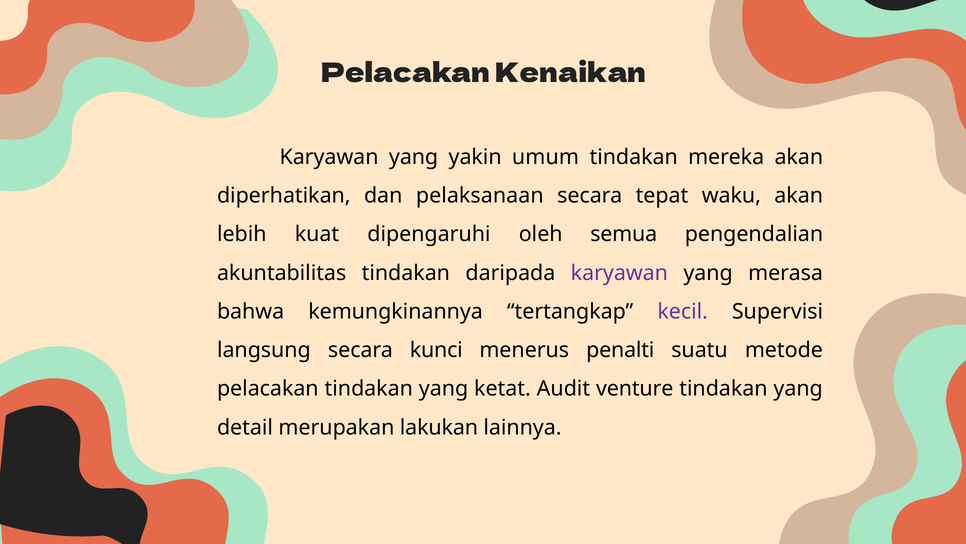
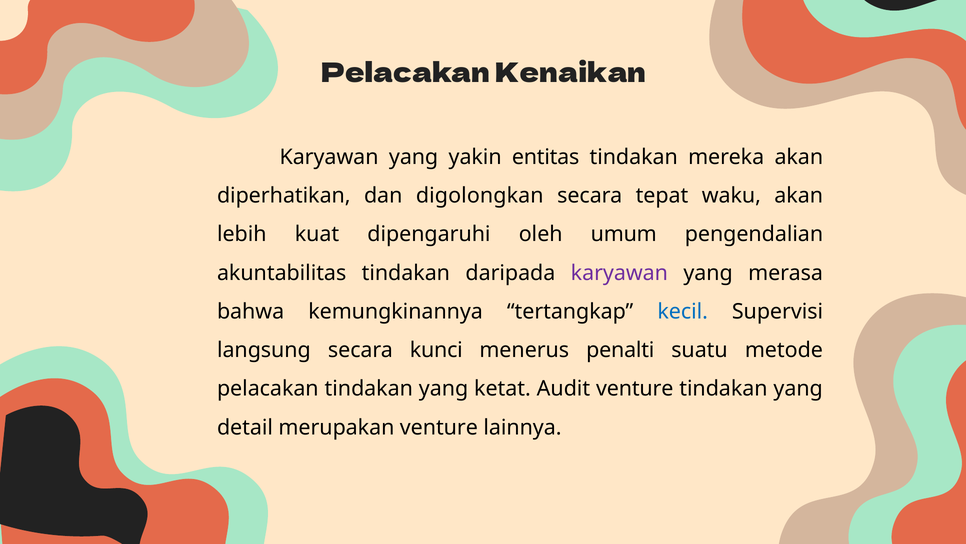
umum: umum -> entitas (546, 157)
pelaksanaan: pelaksanaan -> digolongkan (480, 195)
semua: semua -> umum (624, 234)
kecil colour: purple -> blue (683, 311)
merupakan lakukan: lakukan -> venture (439, 427)
